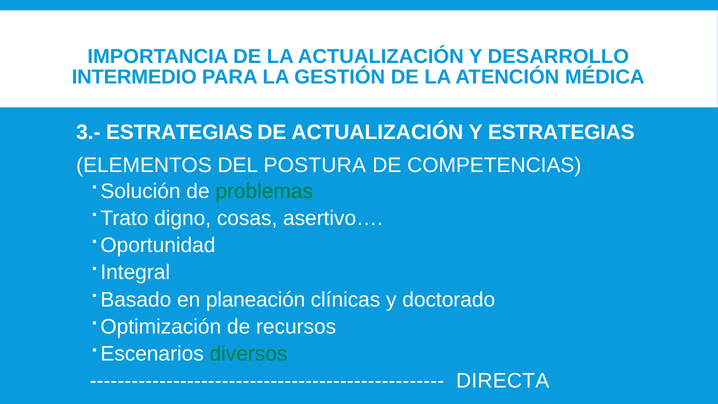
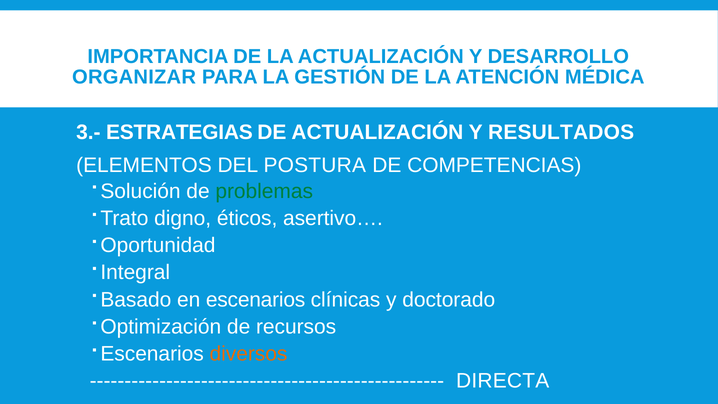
INTERMEDIO: INTERMEDIO -> ORGANIZAR (134, 77)
Y ESTRATEGIAS: ESTRATEGIAS -> RESULTADOS (561, 132)
cosas: cosas -> éticos (247, 218)
planeación: planeación -> escenarios (256, 300)
diversos colour: green -> orange (248, 354)
